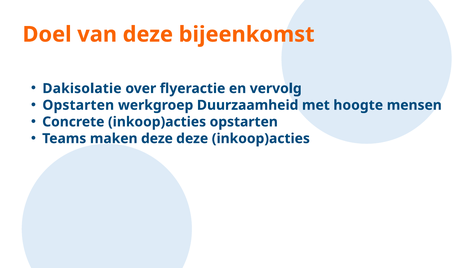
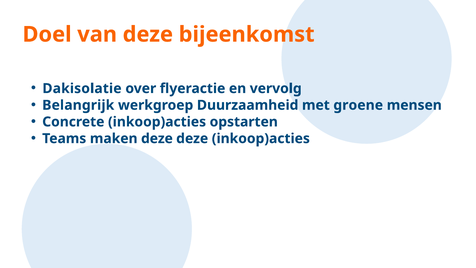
Opstarten: Opstarten -> Belangrijk (78, 105)
hoogte: hoogte -> groene (358, 105)
